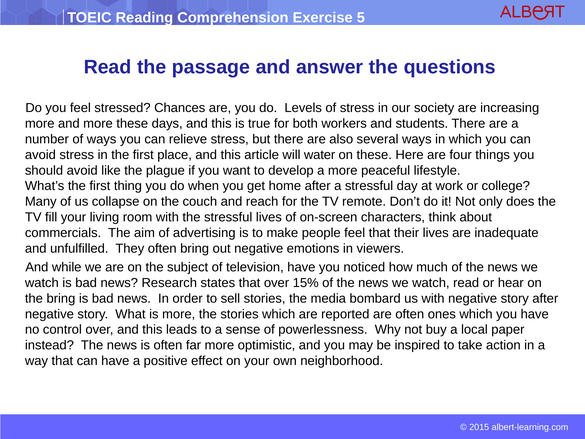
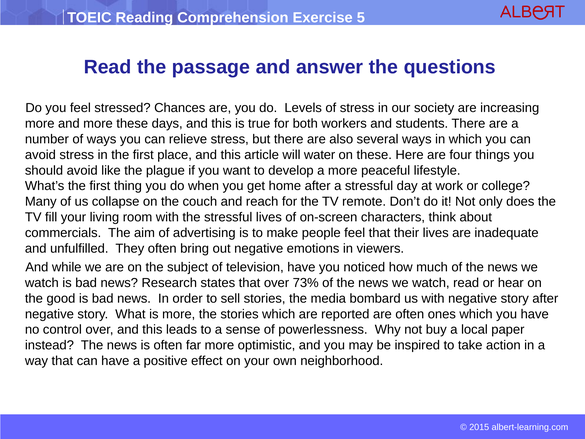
15%: 15% -> 73% (306, 283)
the bring: bring -> good (61, 298)
